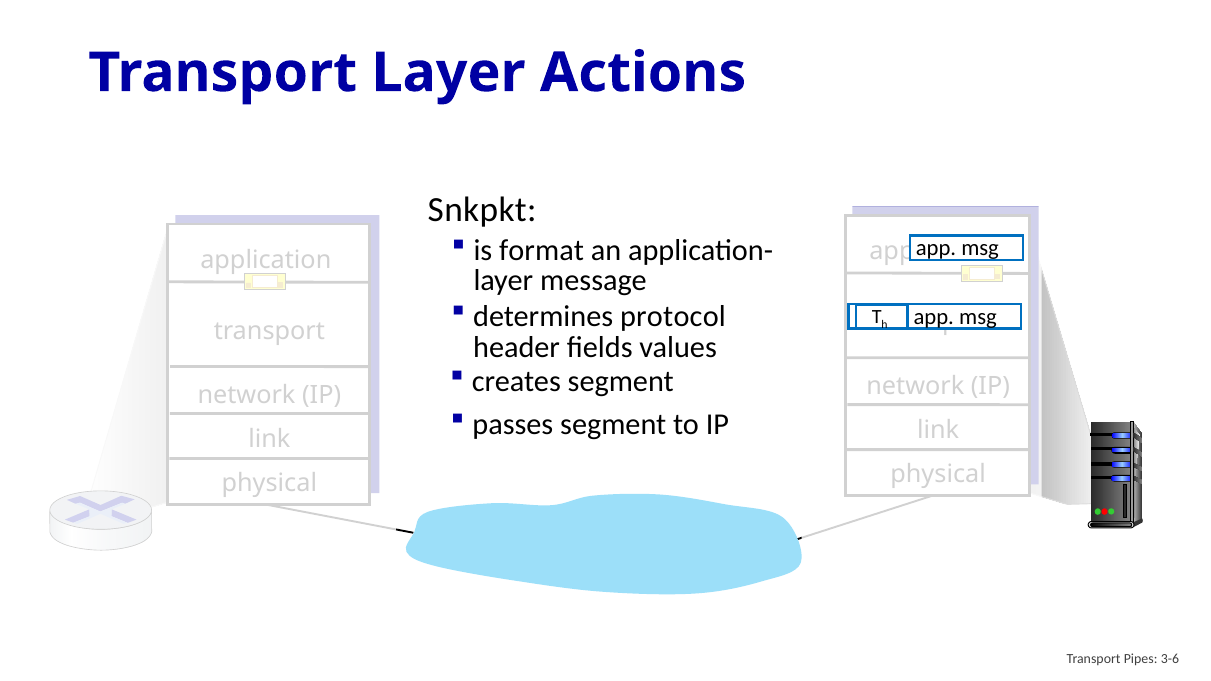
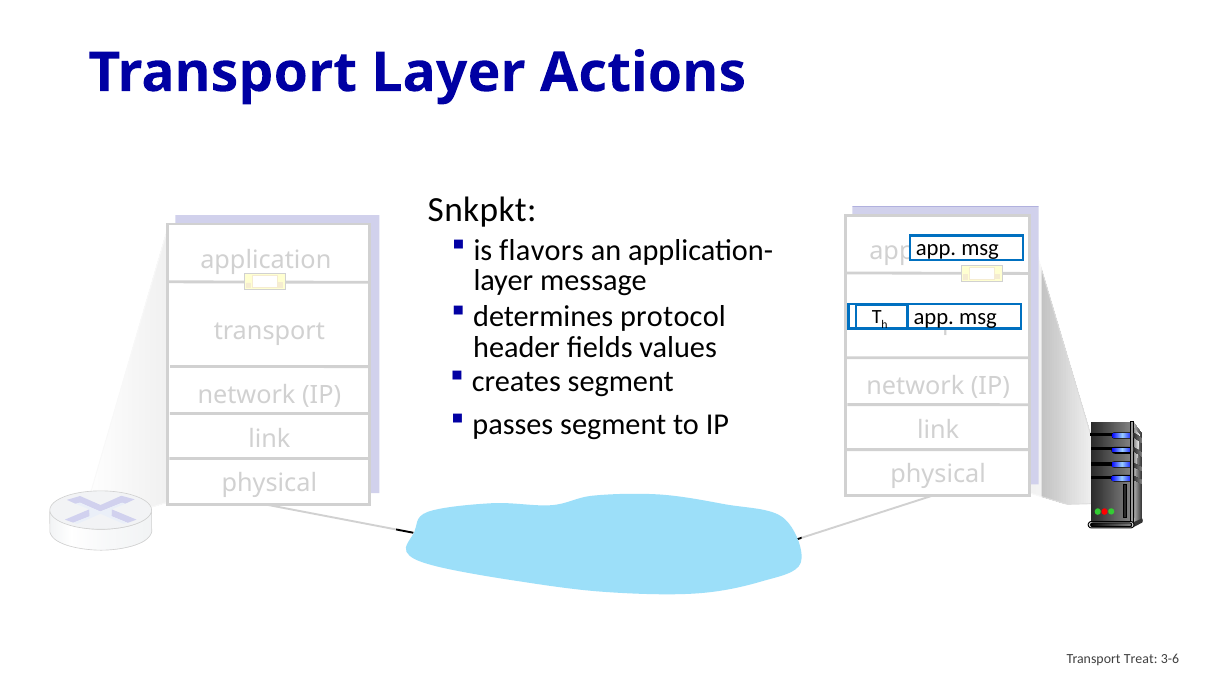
format: format -> flavors (541, 250)
Pipes: Pipes -> Treat (1141, 659)
